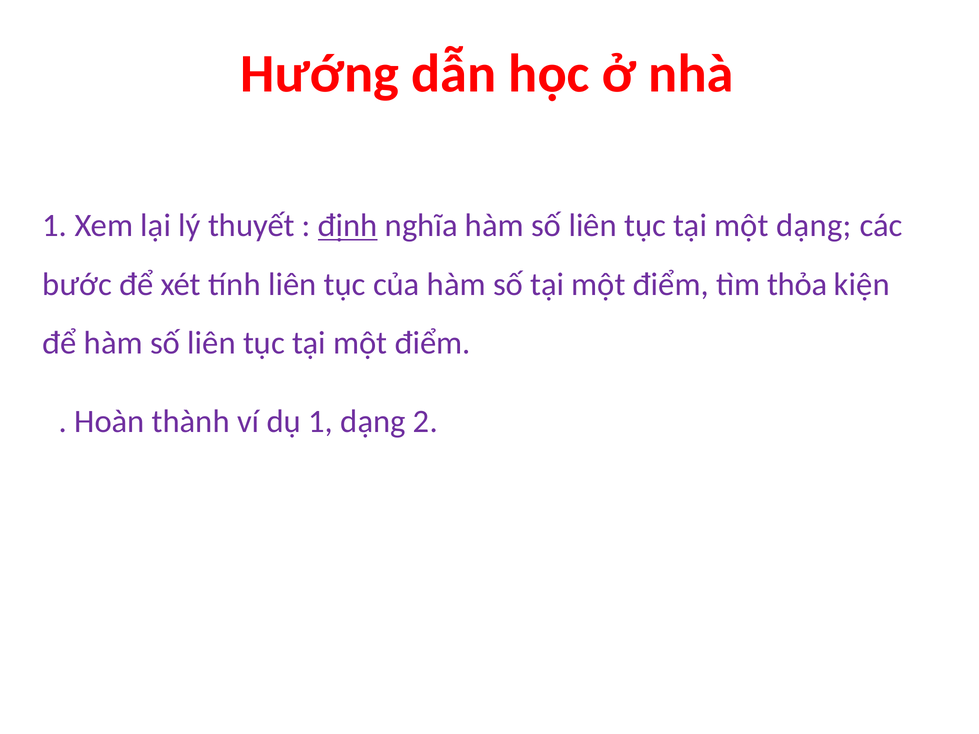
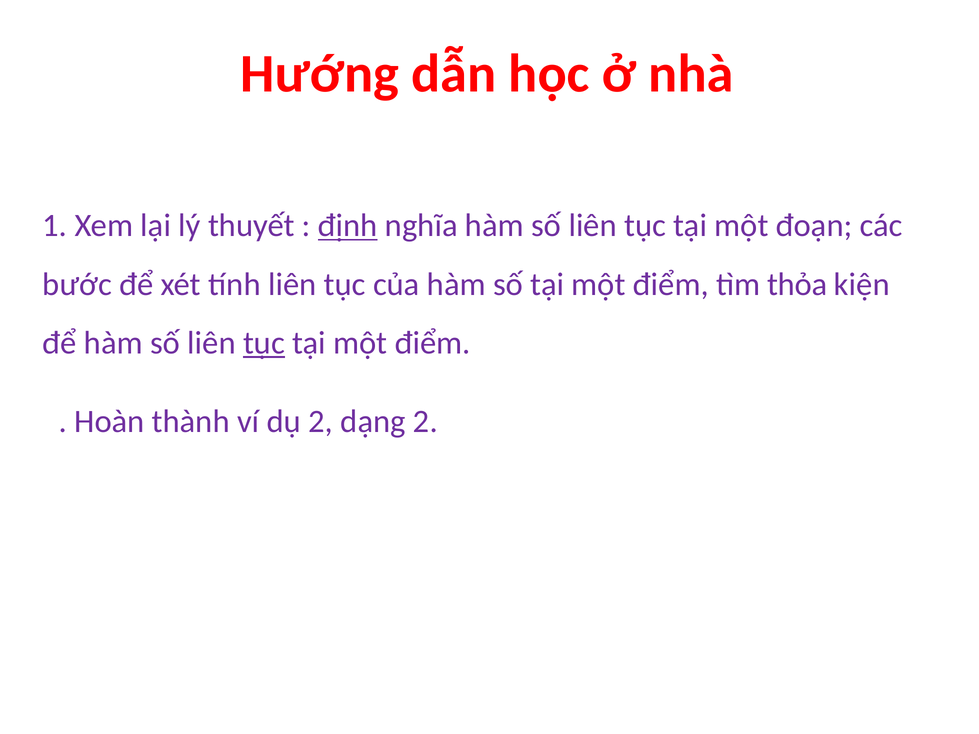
một dạng: dạng -> đoạn (814, 226)
tục underline: none -> present (264, 343)
dụ 1: 1 -> 2 (321, 421)
